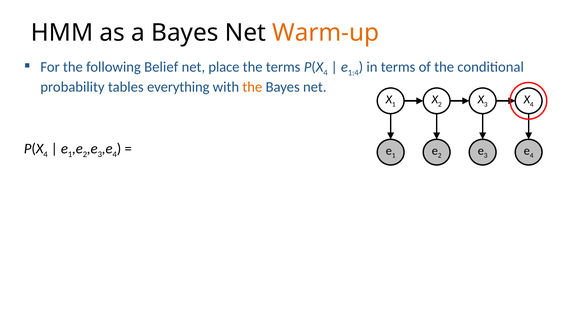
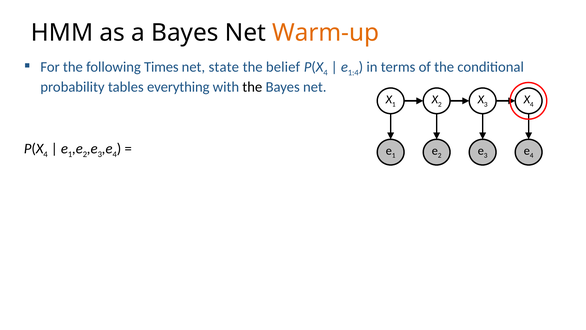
Belief: Belief -> Times (161, 67)
place: place -> state (224, 67)
the terms: terms -> belief (283, 67)
the colour: orange -> black (252, 87)
